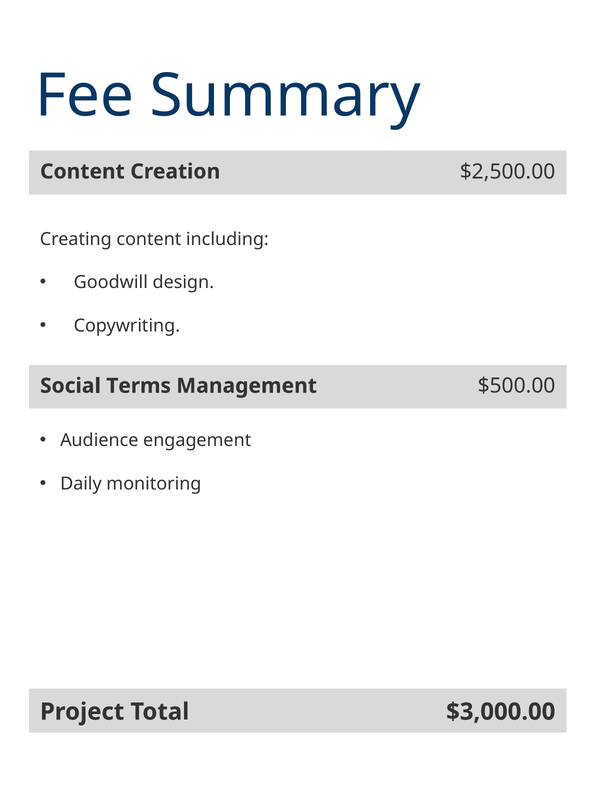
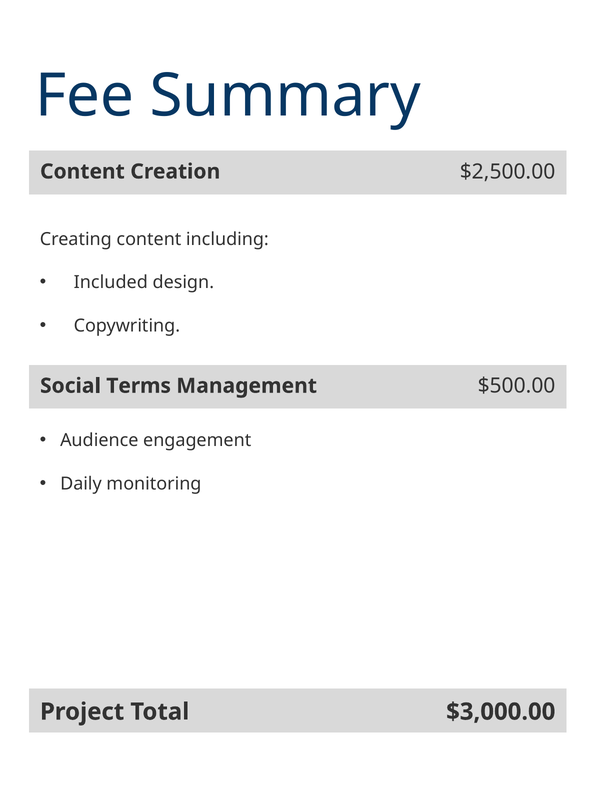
Goodwill: Goodwill -> Included (111, 282)
